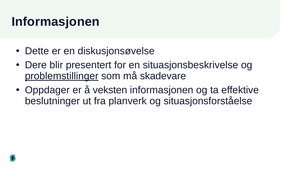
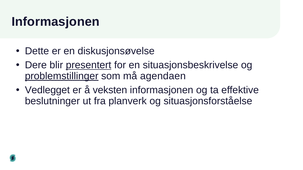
presentert underline: none -> present (89, 65)
skadevare: skadevare -> agendaen (163, 76)
Oppdager: Oppdager -> Vedlegget (47, 90)
